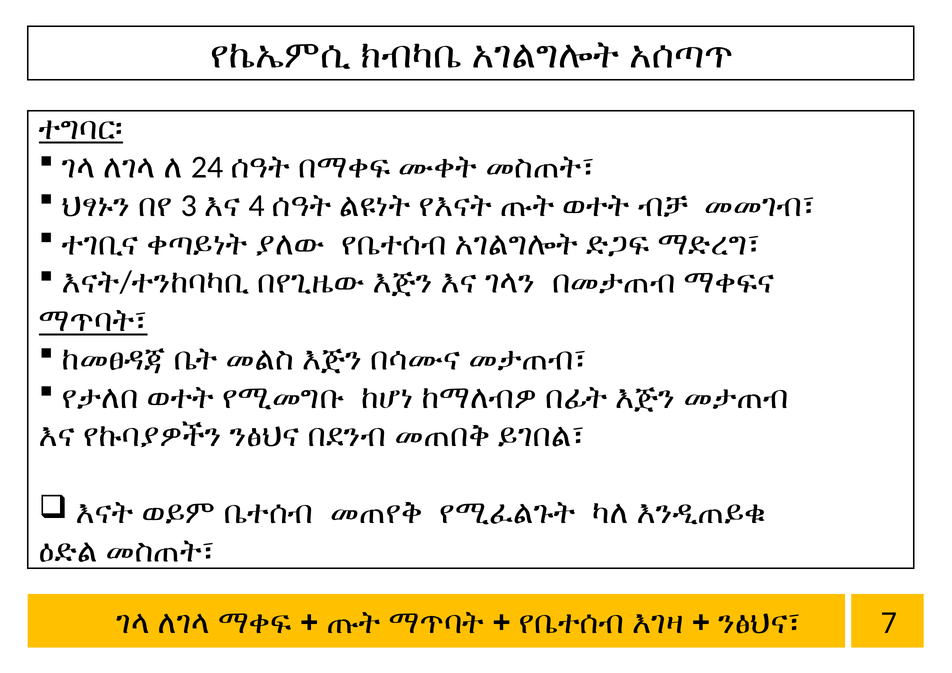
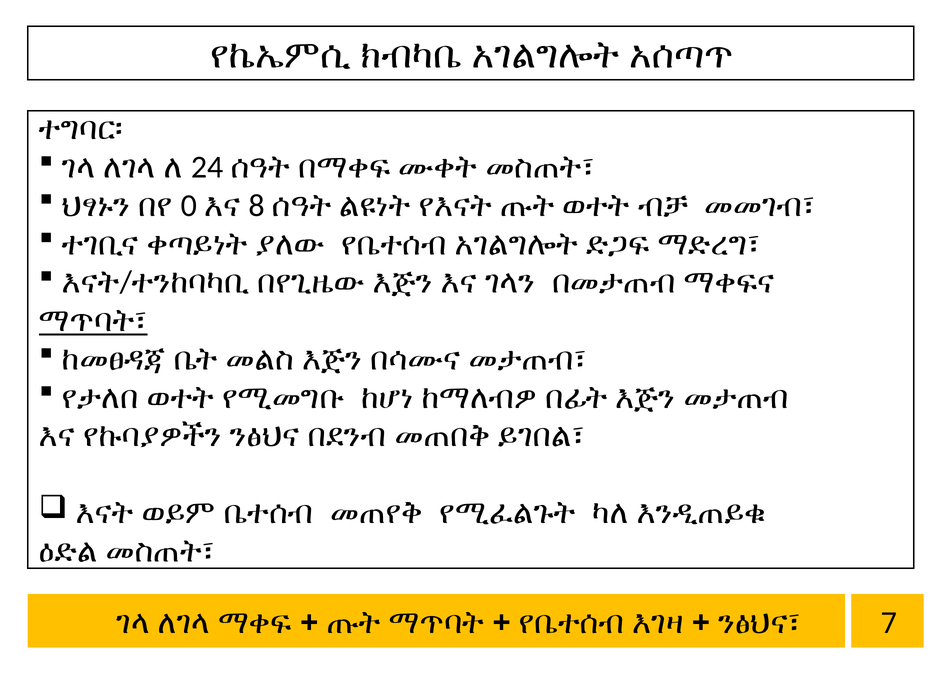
ተግባር፡ underline: present -> none (81, 129)
3: 3 -> 0 (189, 206)
እና 4: 4 -> 8 (257, 206)
